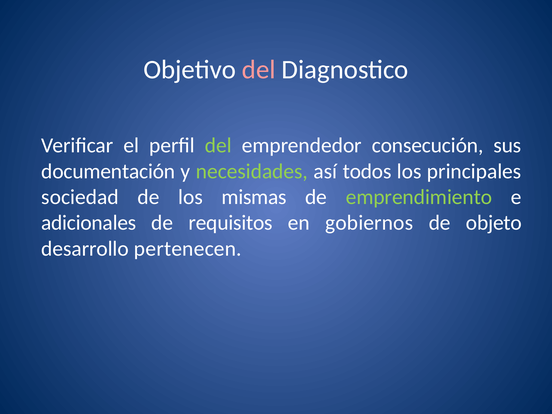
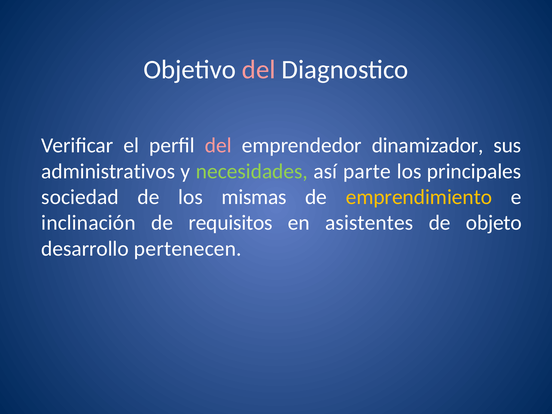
del colour: light green -> pink (218, 146)
consecución: consecución -> dinamizador (428, 146)
documentación: documentación -> administrativos (108, 171)
todos: todos -> parte (367, 171)
emprendimiento colour: light green -> yellow (419, 197)
adicionales: adicionales -> inclinación (88, 223)
gobiernos: gobiernos -> asistentes (369, 223)
